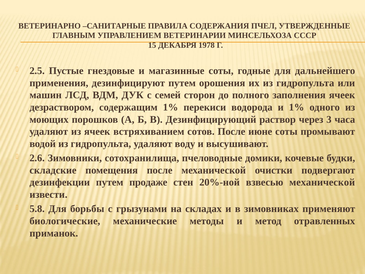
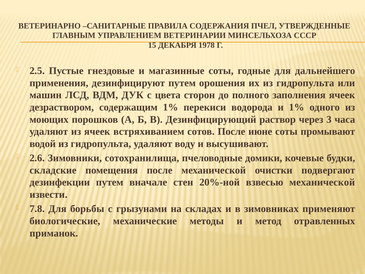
семей: семей -> цвета (168, 95)
продаже: продаже -> вначале (148, 182)
5.8: 5.8 -> 7.8 (37, 209)
